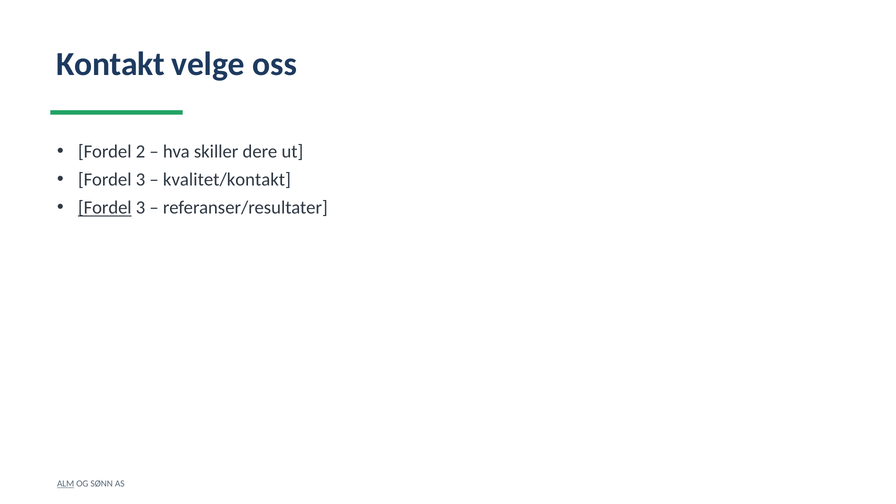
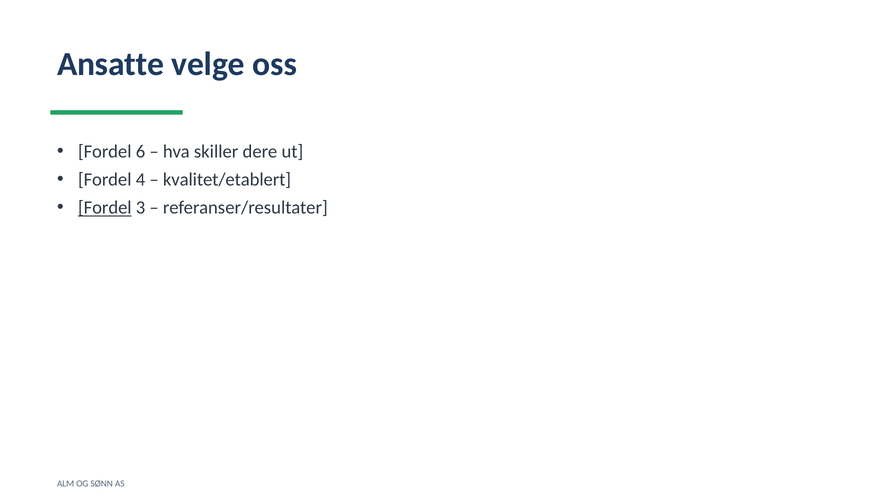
Kontakt: Kontakt -> Ansatte (111, 64)
2: 2 -> 6 (141, 152)
3: 3 -> 4 (141, 180)
kvalitet/kontakt: kvalitet/kontakt -> kvalitet/etablert (227, 180)
ALM underline: present -> none (66, 484)
